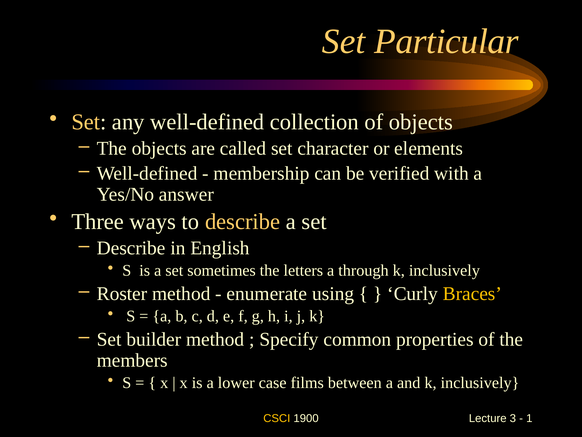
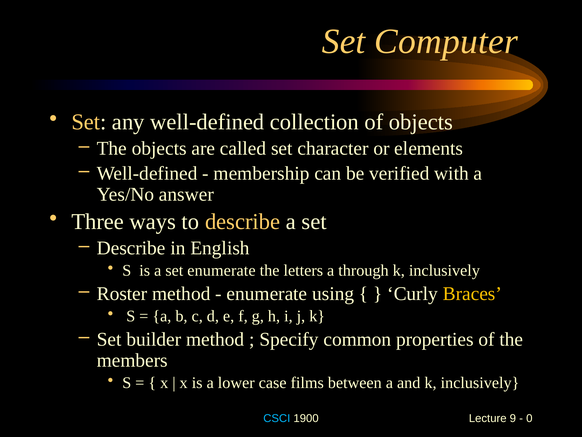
Particular: Particular -> Computer (446, 41)
set sometimes: sometimes -> enumerate (221, 270)
CSCI colour: yellow -> light blue (277, 418)
3: 3 -> 9 (513, 418)
1: 1 -> 0 (529, 418)
